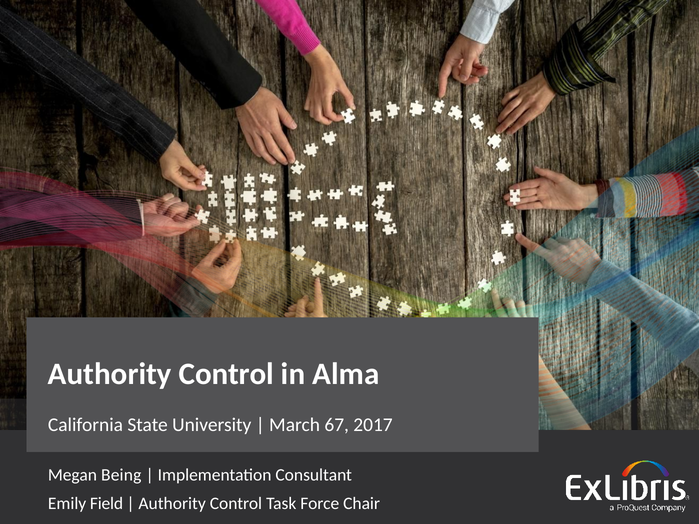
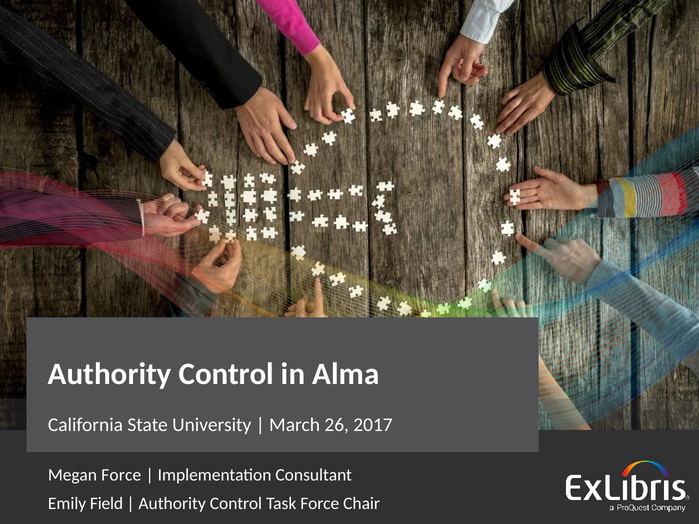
67: 67 -> 26 (337, 425)
Megan Being: Being -> Force (121, 475)
